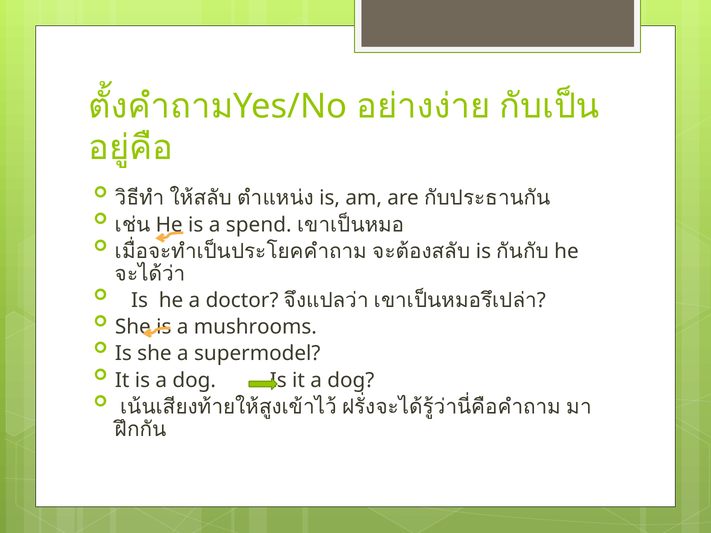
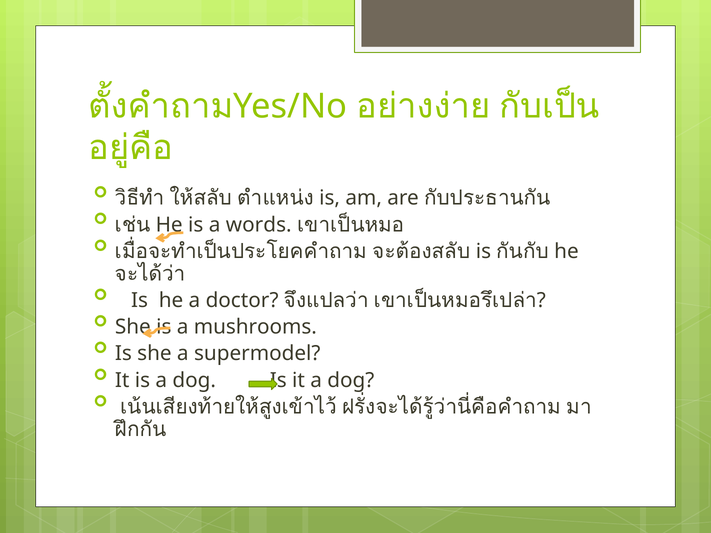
spend: spend -> words (259, 225)
